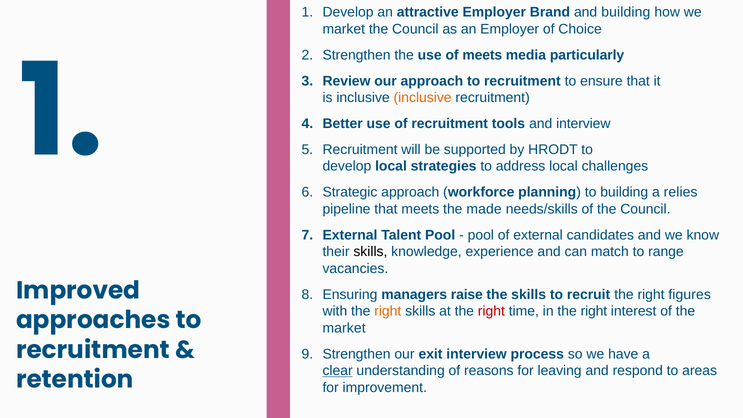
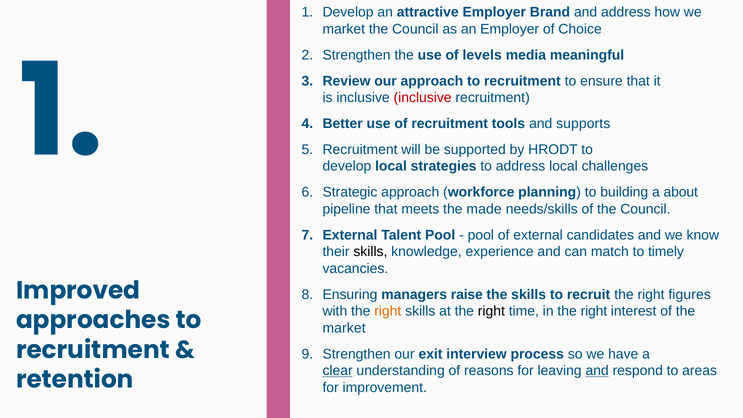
and building: building -> address (626, 12)
of meets: meets -> levels (482, 55)
particularly: particularly -> meaningful (587, 55)
inclusive colour: orange -> red (423, 98)
and interview: interview -> supports (583, 124)
relies: relies -> about (681, 192)
range: range -> timely (666, 252)
right colour: red -> black (491, 311)
and underline: none -> present (597, 371)
